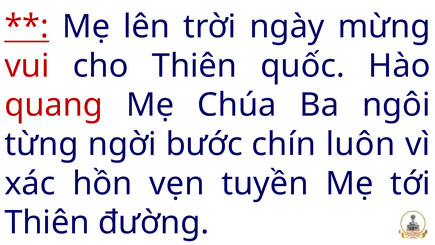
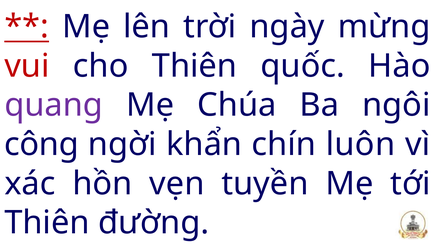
quang colour: red -> purple (54, 105)
từng: từng -> công (42, 144)
bước: bước -> khẩn (204, 144)
